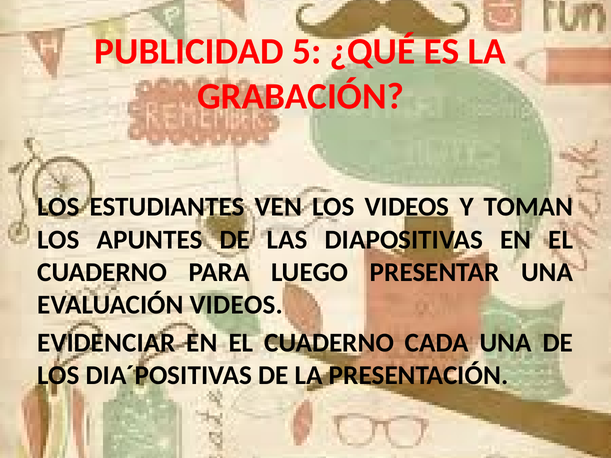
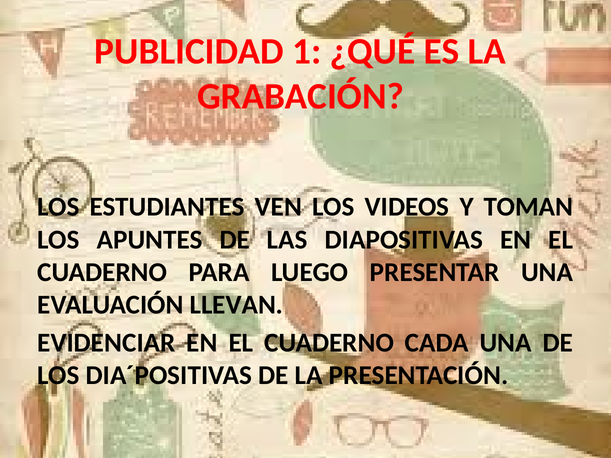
5: 5 -> 1 (307, 52)
EVALUACIÓN VIDEOS: VIDEOS -> LLEVAN (236, 305)
